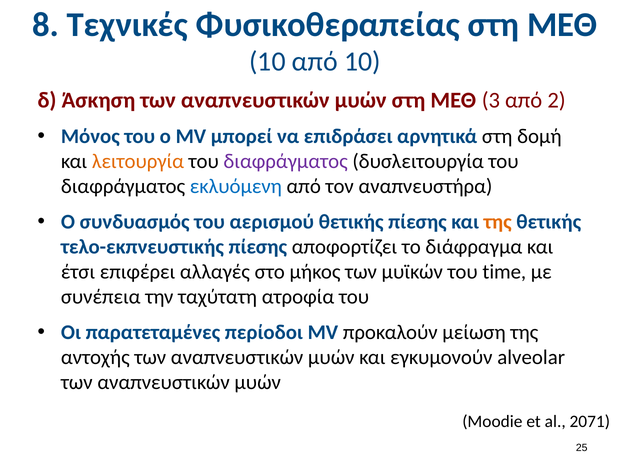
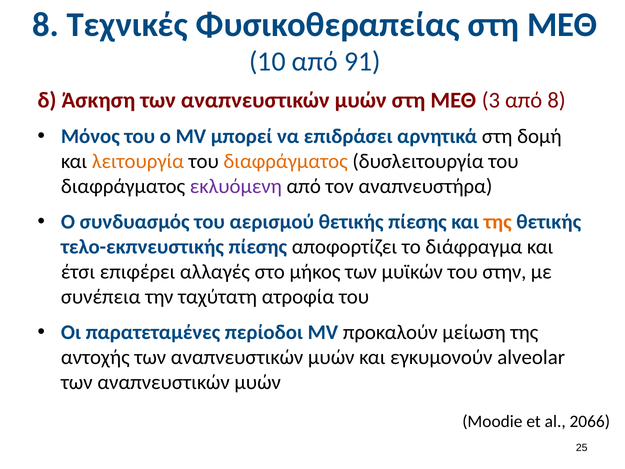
από 10: 10 -> 91 (362, 62)
από 2: 2 -> 8 (557, 100)
διαφράγματος colour: purple -> orange (286, 161)
εκλυόμενη colour: blue -> purple (236, 186)
time: time -> στην (504, 272)
2071: 2071 -> 2066 (590, 421)
